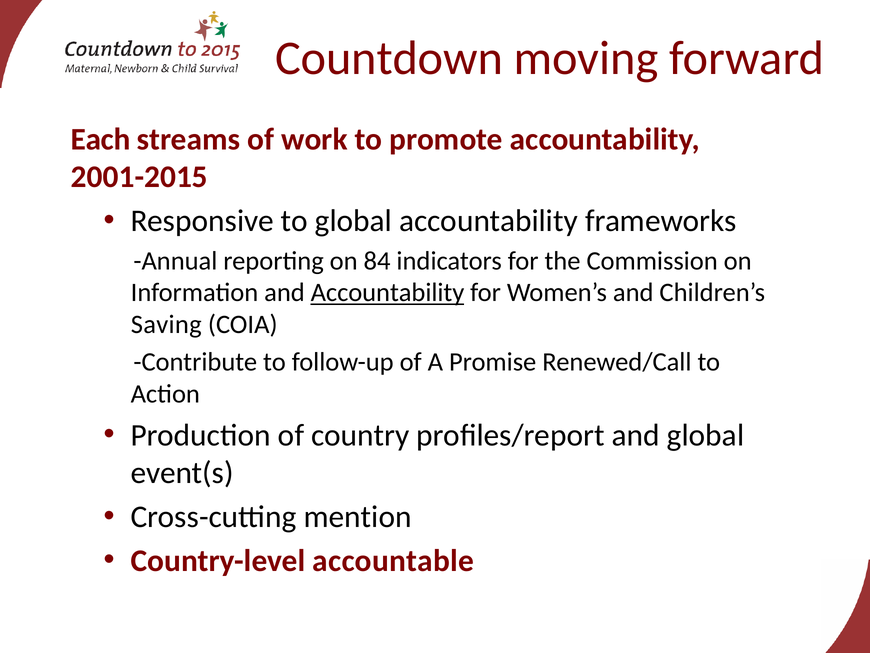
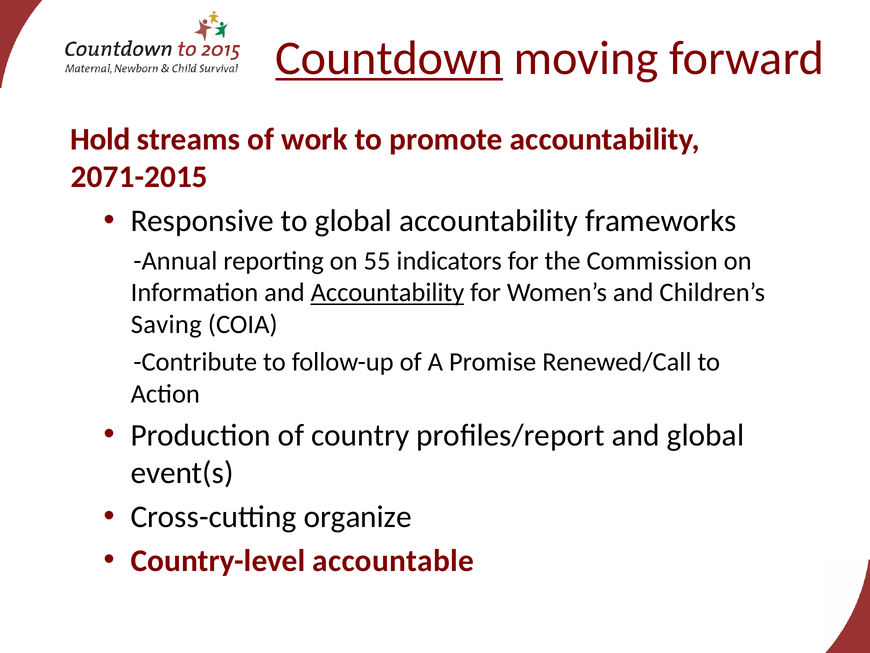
Countdown underline: none -> present (389, 58)
Each: Each -> Hold (101, 139)
2001-2015: 2001-2015 -> 2071-2015 (139, 177)
84: 84 -> 55 (377, 261)
mention: mention -> organize (358, 516)
